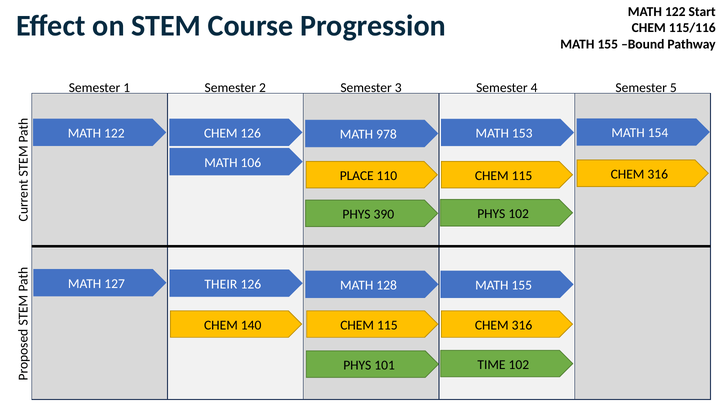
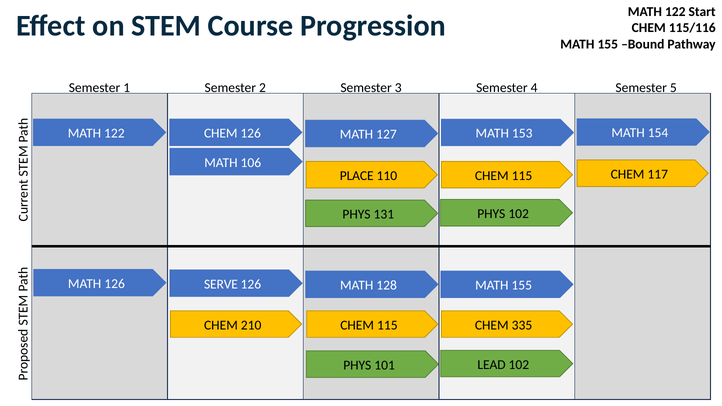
978: 978 -> 127 (386, 134)
316: 316 -> 117 (658, 174)
390: 390 -> 131 (384, 214)
MATH 127: 127 -> 126 (115, 284)
THEIR: THEIR -> SERVE (221, 284)
140: 140 -> 210 (251, 325)
316: 316 -> 335 (522, 325)
TIME: TIME -> LEAD (492, 365)
